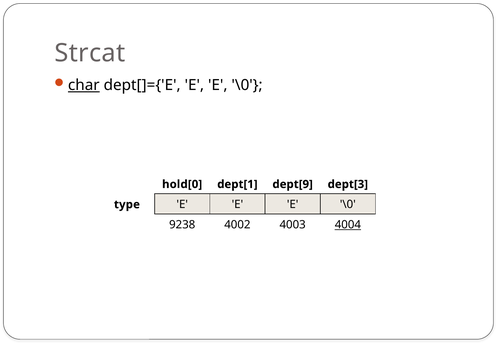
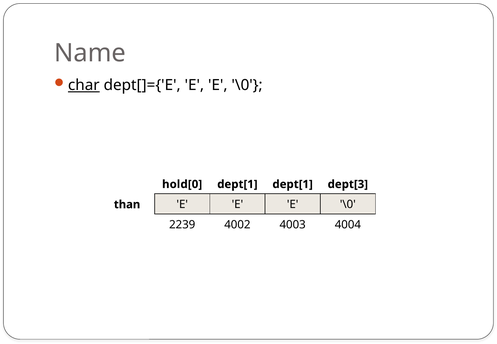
Strcat: Strcat -> Name (90, 53)
dept[1 dept[9: dept[9 -> dept[1 (293, 184)
type: type -> than (127, 205)
9238: 9238 -> 2239 (182, 225)
4004 underline: present -> none (348, 225)
